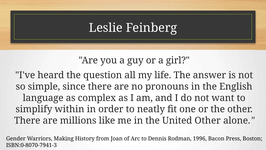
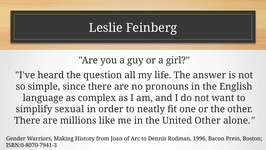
within: within -> sexual (69, 109)
